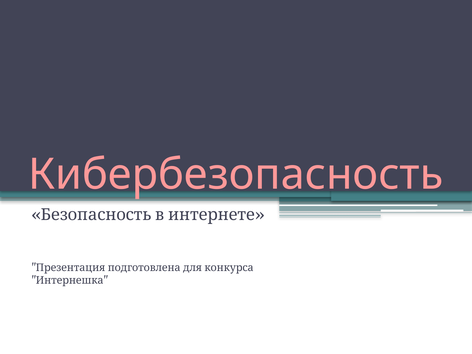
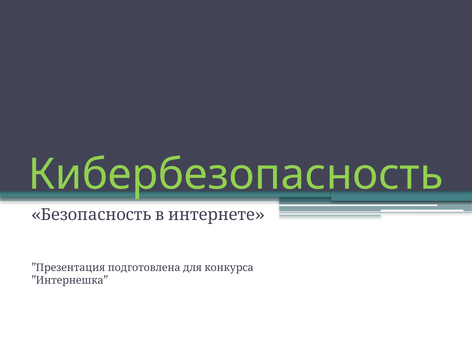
Кибербезопасность colour: pink -> light green (236, 175)
